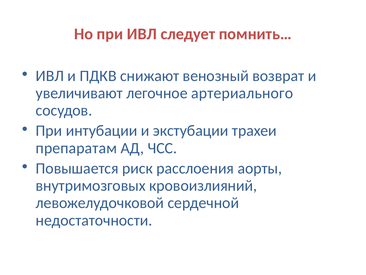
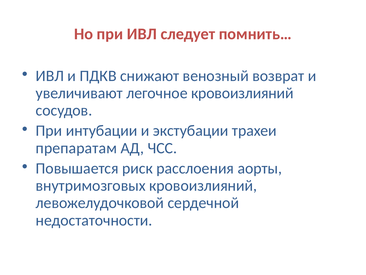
легочное артериального: артериального -> кровоизлияний (242, 93)
